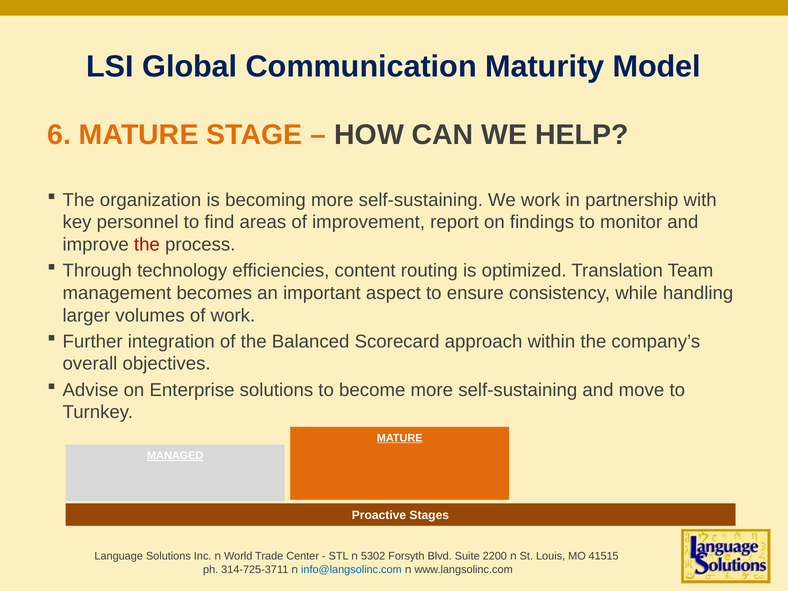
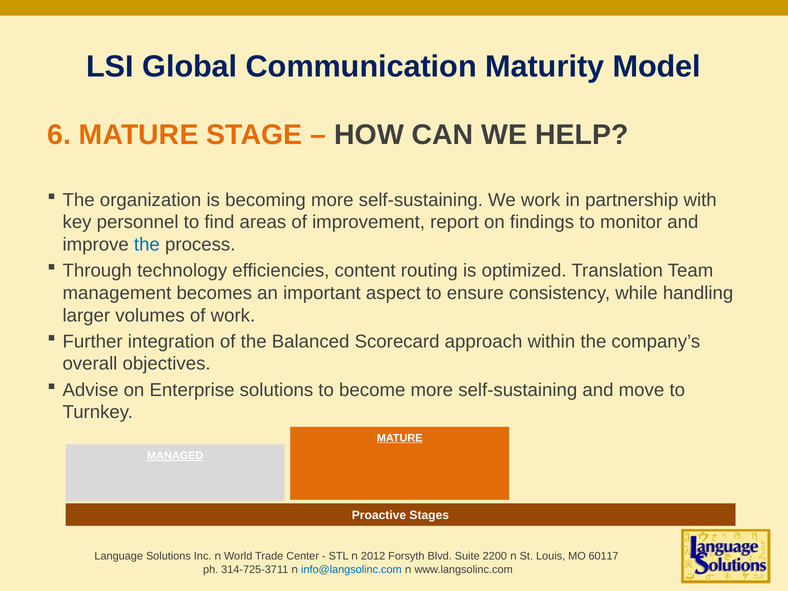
the colour: red -> blue (147, 245)
5302: 5302 -> 2012 (373, 556)
41515: 41515 -> 60117 (604, 556)
